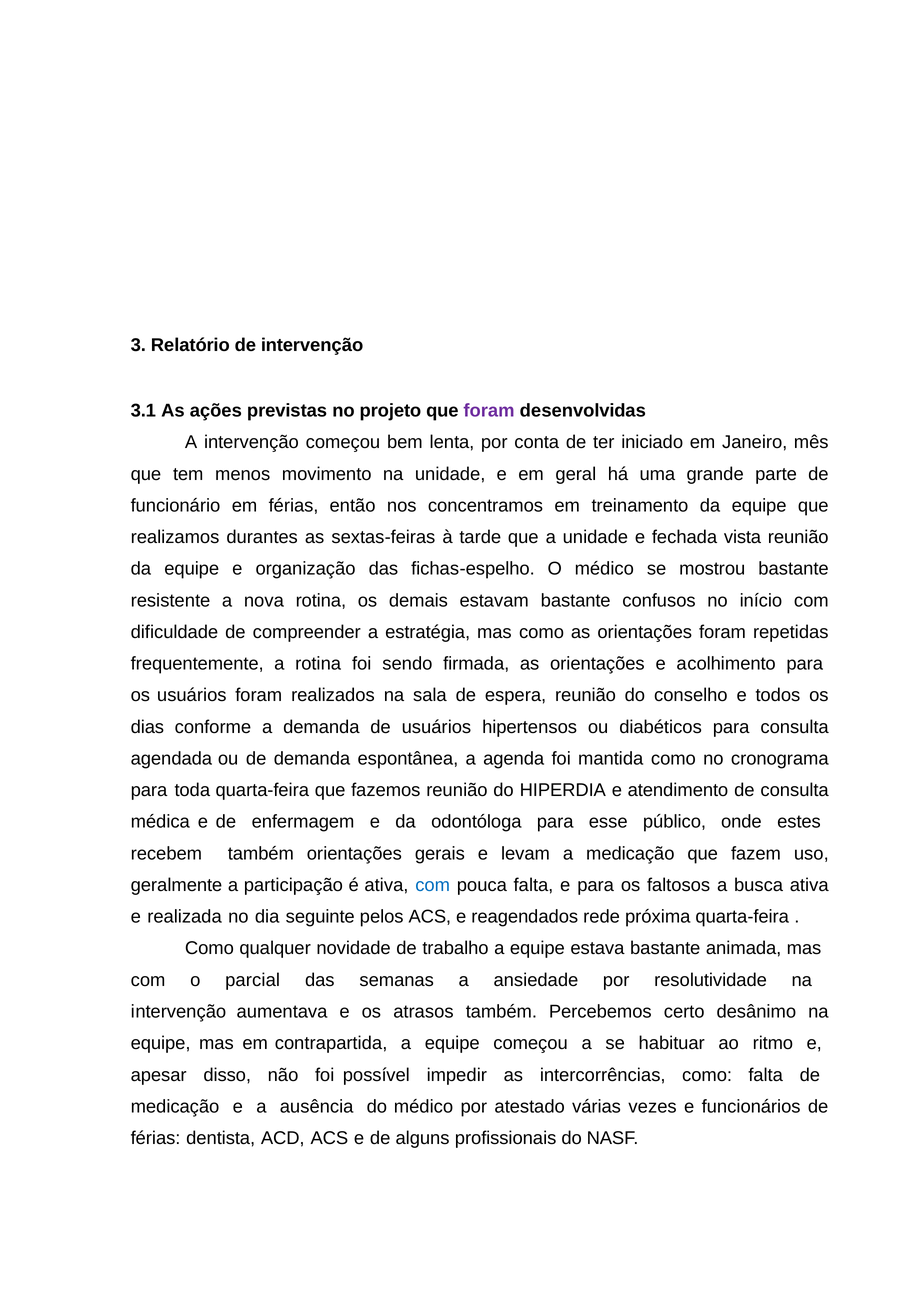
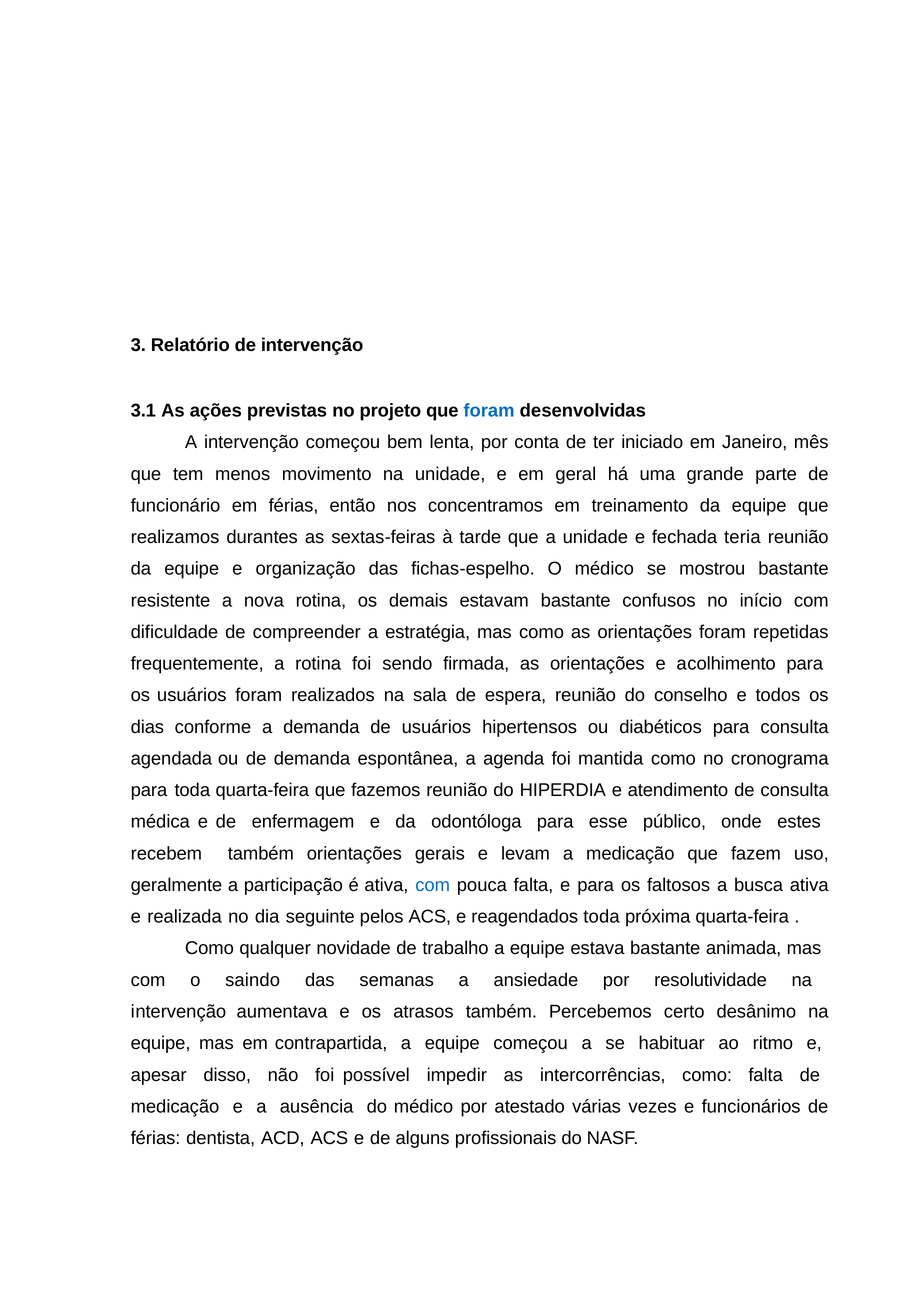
foram colour: purple -> blue (489, 410)
vista: vista -> teria (742, 537)
reagendados rede: rede -> toda (601, 916)
parcial: parcial -> saindo (253, 980)
